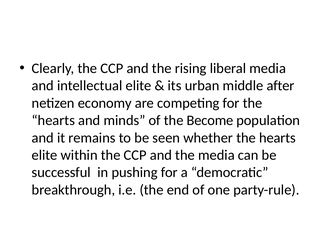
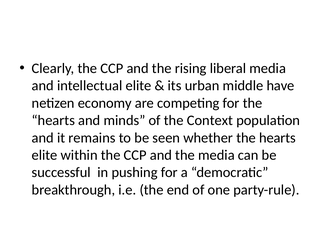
after: after -> have (280, 86)
Become: Become -> Context (210, 120)
